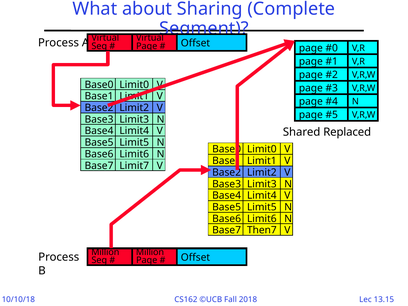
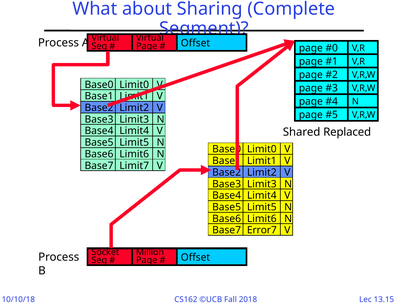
Then7: Then7 -> Error7 (262, 230)
Million: Million -> Socket (105, 252)
